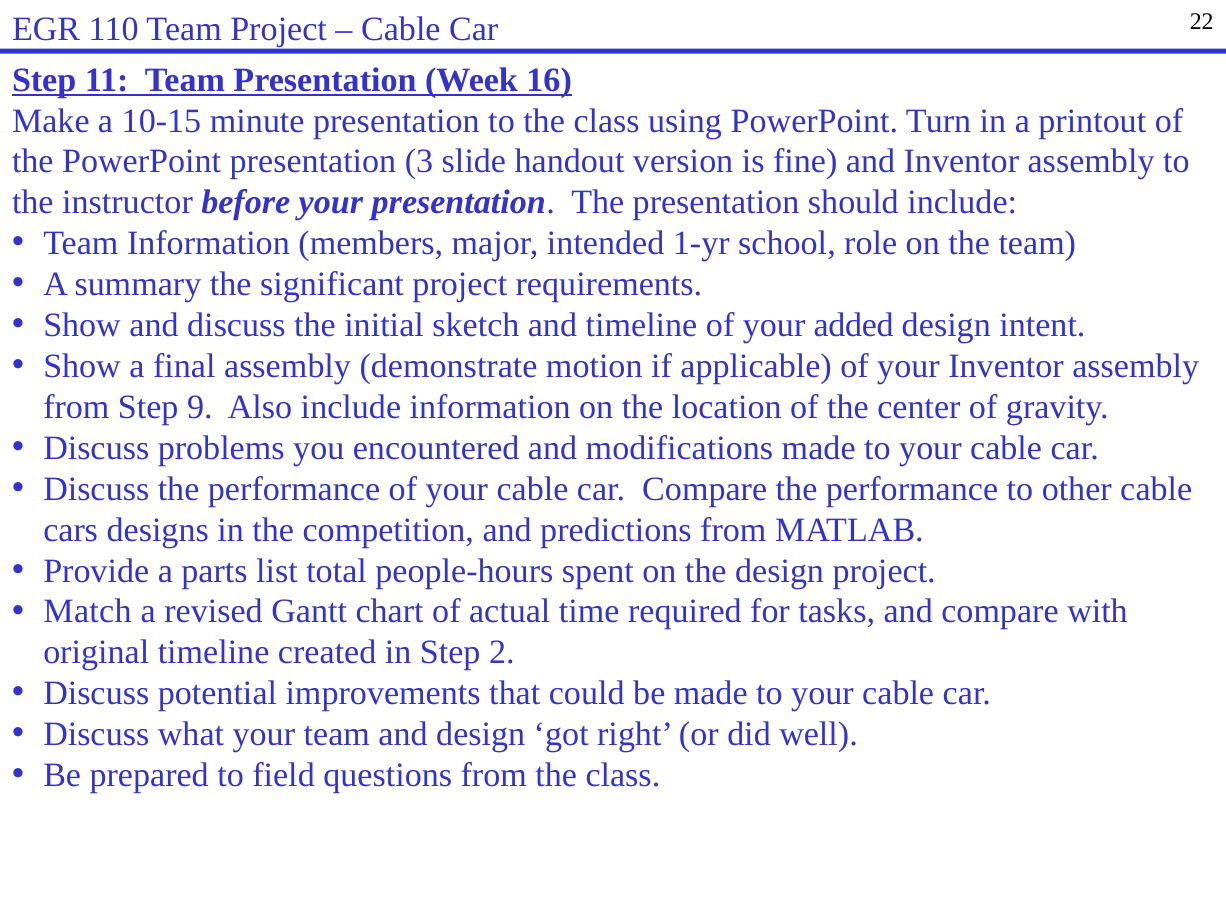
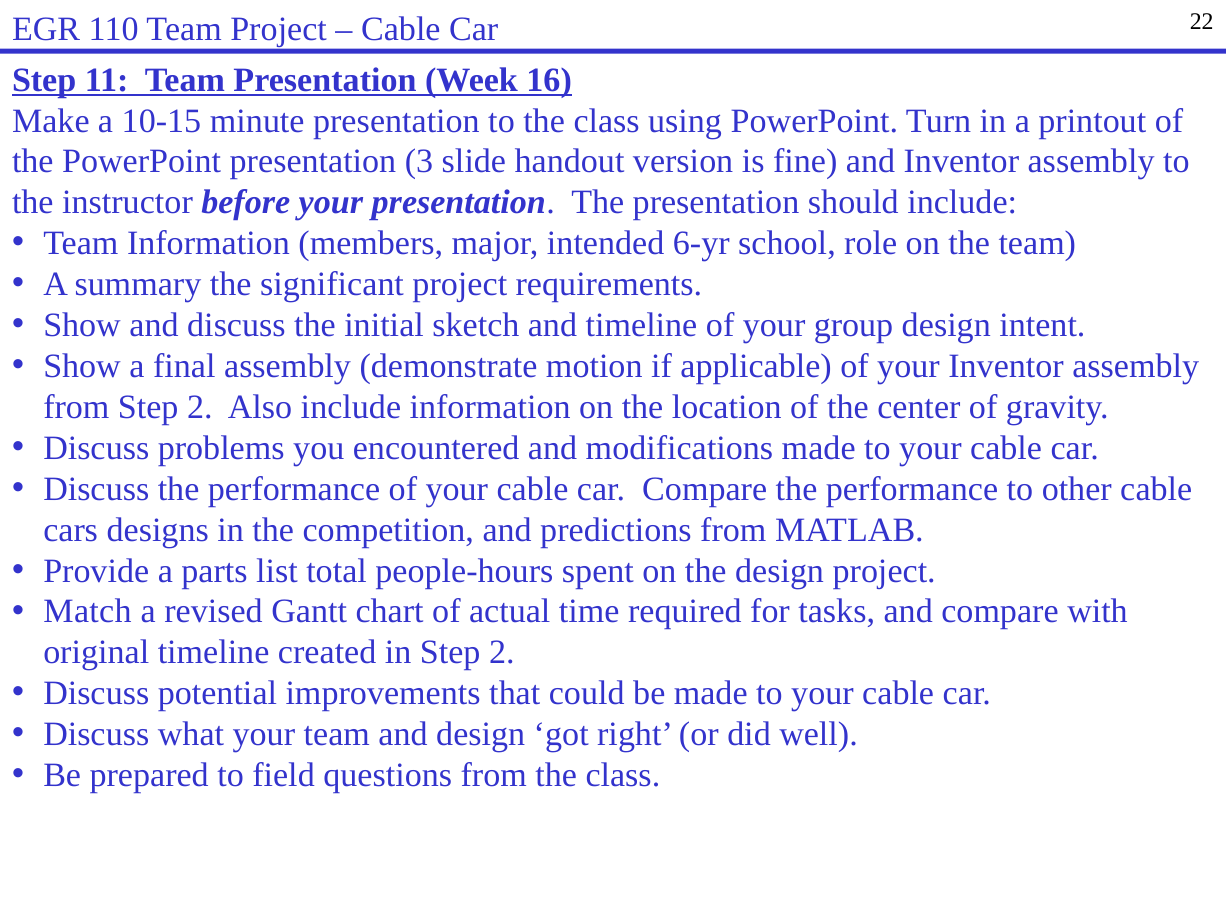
1-yr: 1-yr -> 6-yr (701, 243)
added: added -> group (854, 325)
from Step 9: 9 -> 2 (200, 407)
